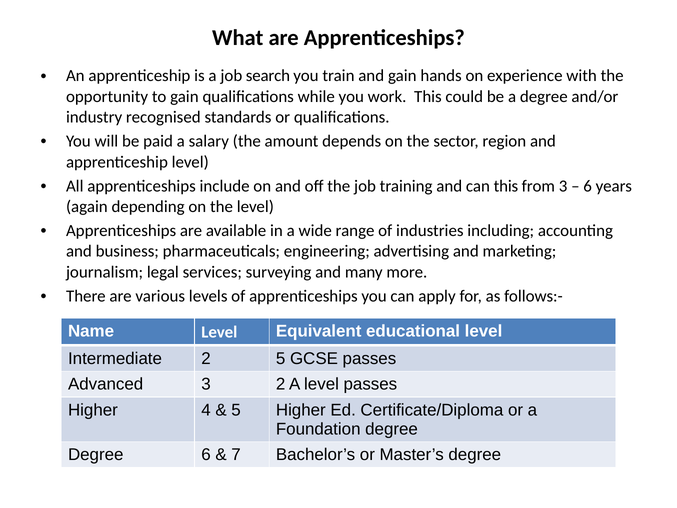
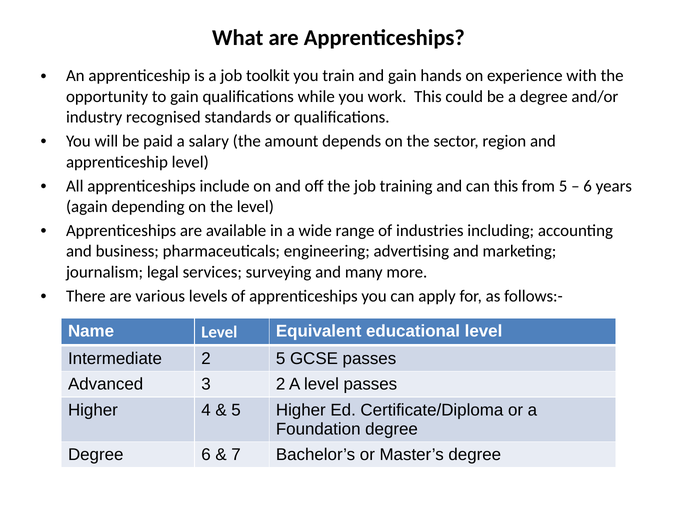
search: search -> toolkit (268, 76)
from 3: 3 -> 5 (563, 186)
